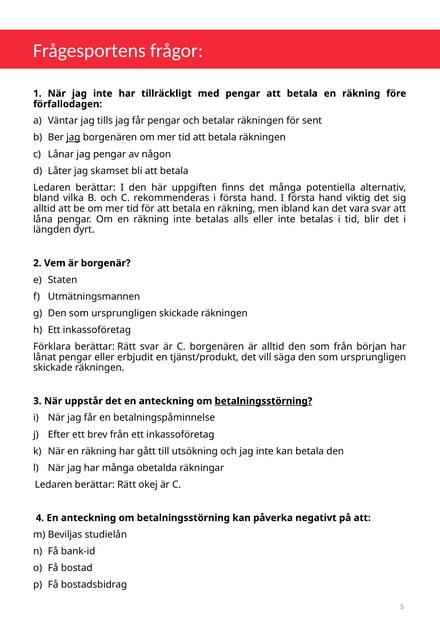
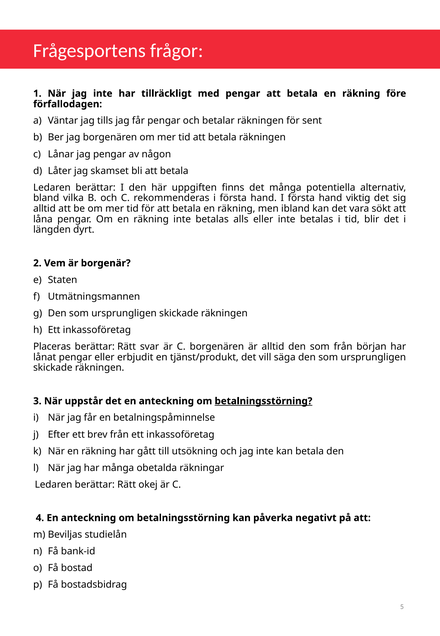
jag underline: present -> none (73, 137)
vara svar: svar -> sökt (381, 208)
Förklara: Förklara -> Placeras (52, 346)
